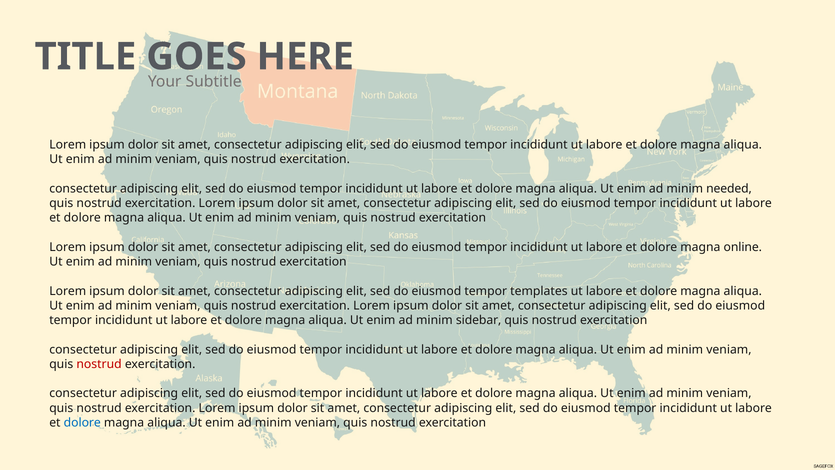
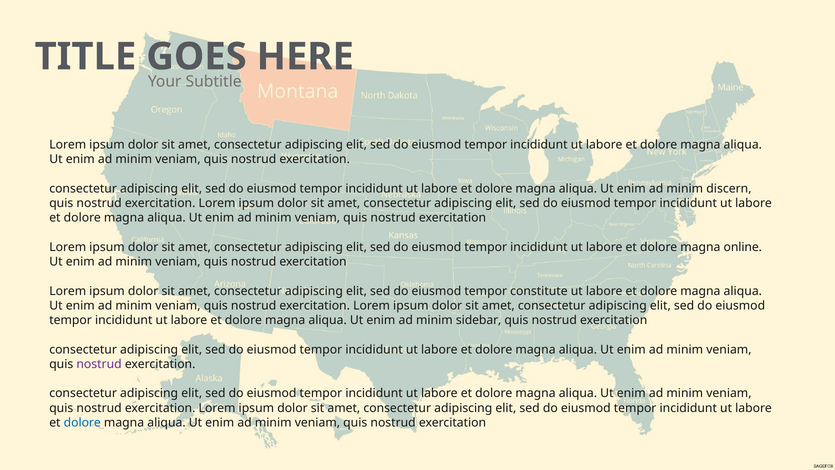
needed: needed -> discern (729, 188)
templates: templates -> constitute (539, 291)
nostrud colour: red -> purple (99, 364)
